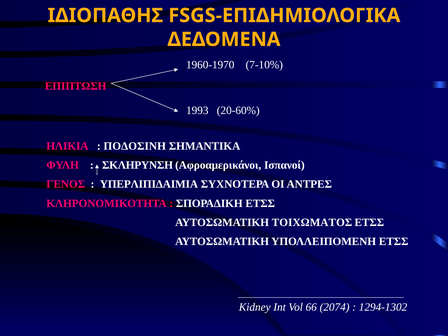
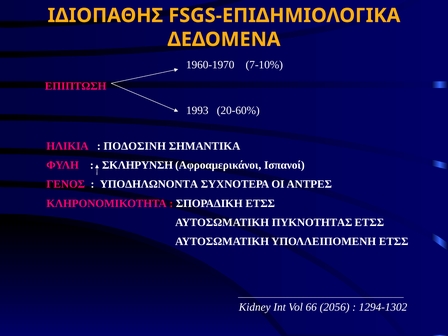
ΥΠΕΡΛΙΠΙΔΑΙΜΙΑ: ΥΠΕΡΛΙΠΙΔΑΙΜΙΑ -> ΥΠΟΔΗΛΩΝΟΝΤΑ (149, 184)
ΤΟΙΧΩΜΑΤΟΣ: ΤΟΙΧΩΜΑΤΟΣ -> ΠΥΚΝΟΤΗΤΑΣ (312, 222)
2074: 2074 -> 2056 (335, 307)
